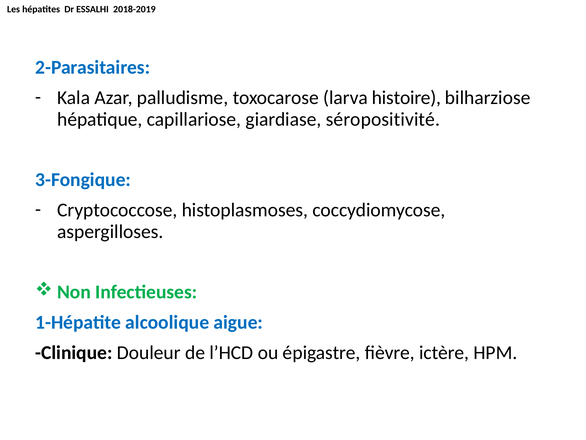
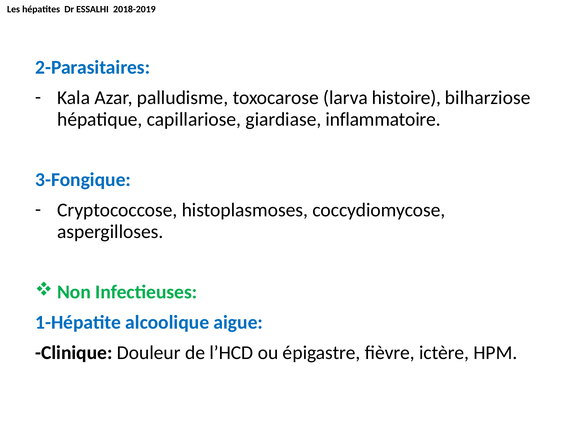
séropositivité: séropositivité -> inflammatoire (383, 119)
